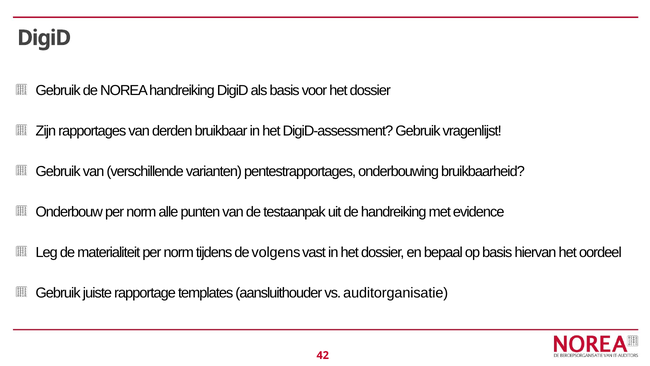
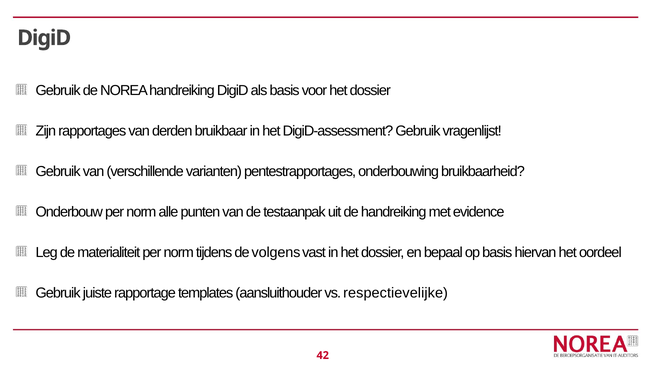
auditorganisatie: auditorganisatie -> respectievelijke (396, 293)
